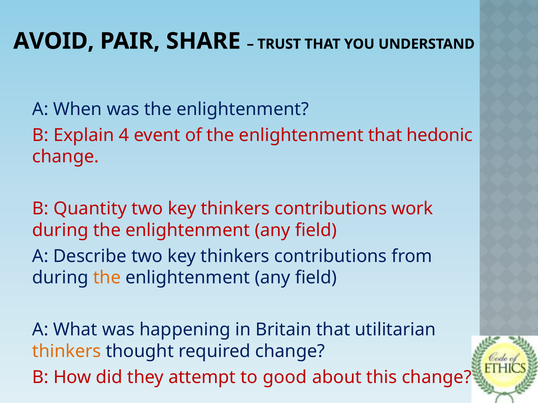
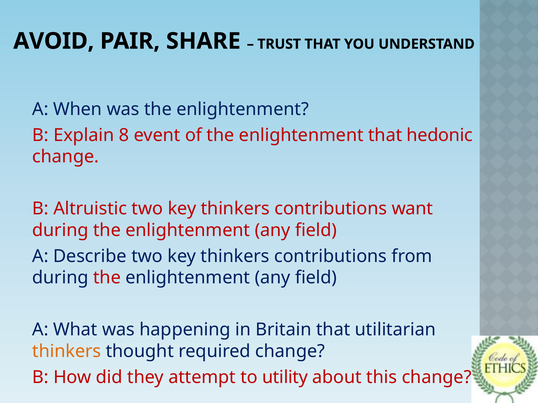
4: 4 -> 8 (124, 135)
Quantity: Quantity -> Altruistic (90, 209)
work: work -> want (412, 209)
the colour: orange -> red (107, 278)
good: good -> utility (285, 378)
